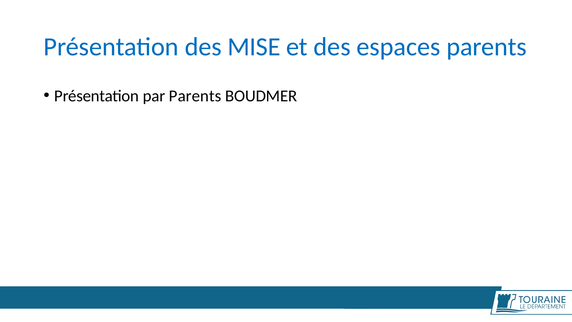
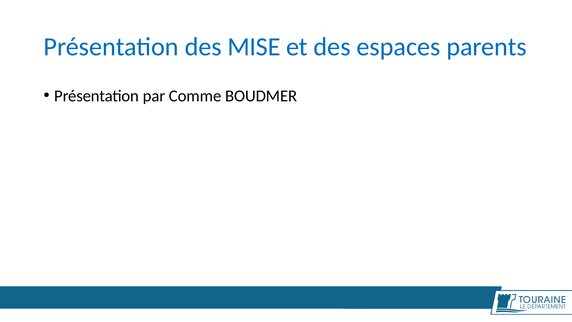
par Parents: Parents -> Comme (195, 96)
